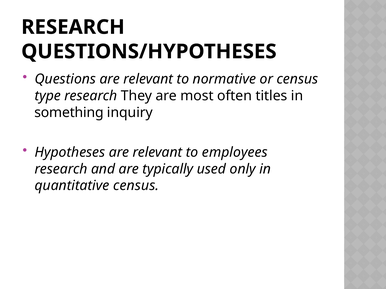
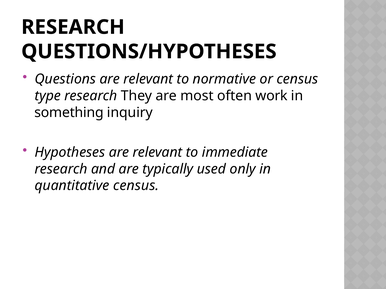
titles: titles -> work (272, 96)
employees: employees -> immediate (235, 152)
